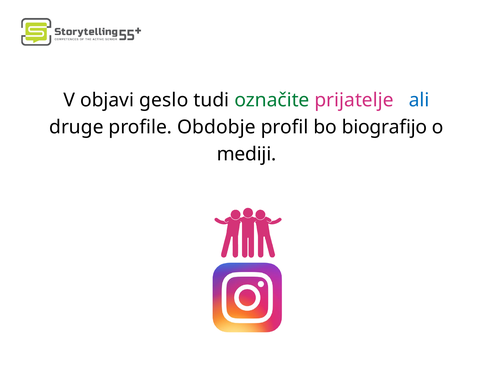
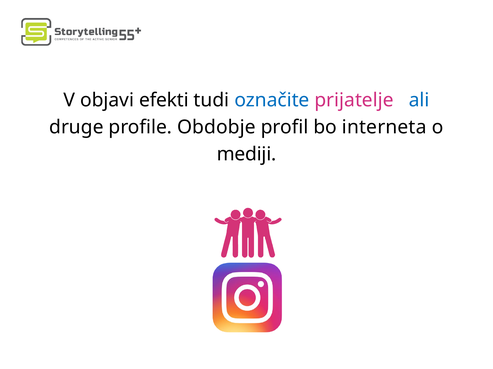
geslo: geslo -> efekti (164, 100)
označite colour: green -> blue (272, 100)
biografijo: biografijo -> interneta (384, 127)
